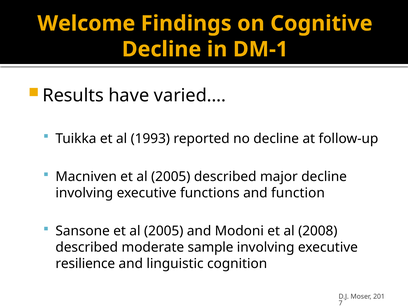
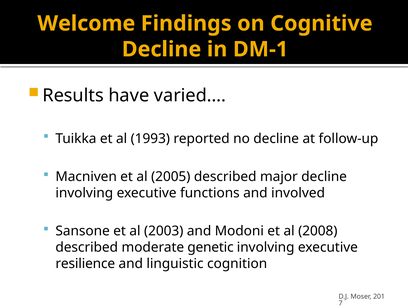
function: function -> involved (298, 193)
Sansone et al 2005: 2005 -> 2003 (164, 231)
sample: sample -> genetic (210, 247)
